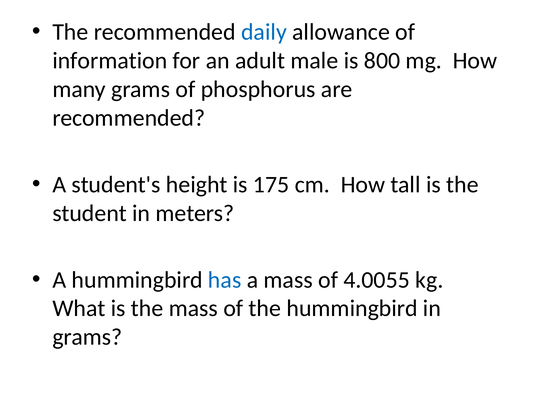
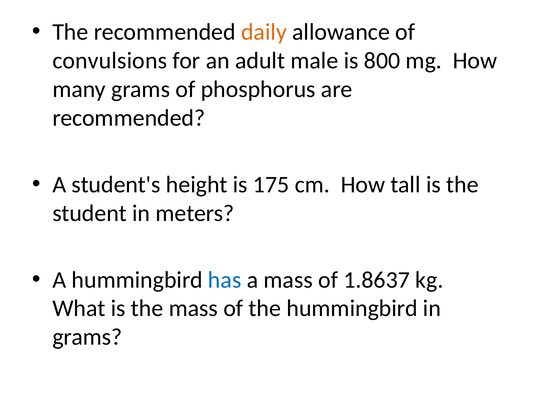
daily colour: blue -> orange (264, 32)
information: information -> convulsions (110, 61)
4.0055: 4.0055 -> 1.8637 (377, 280)
